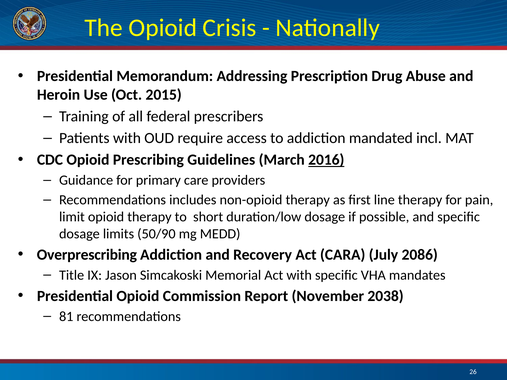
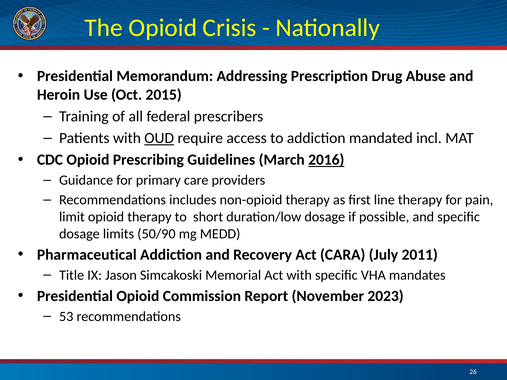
OUD underline: none -> present (159, 138)
Overprescribing: Overprescribing -> Pharmaceutical (87, 255)
2086: 2086 -> 2011 (420, 255)
2038: 2038 -> 2023 (386, 296)
81: 81 -> 53 (66, 317)
